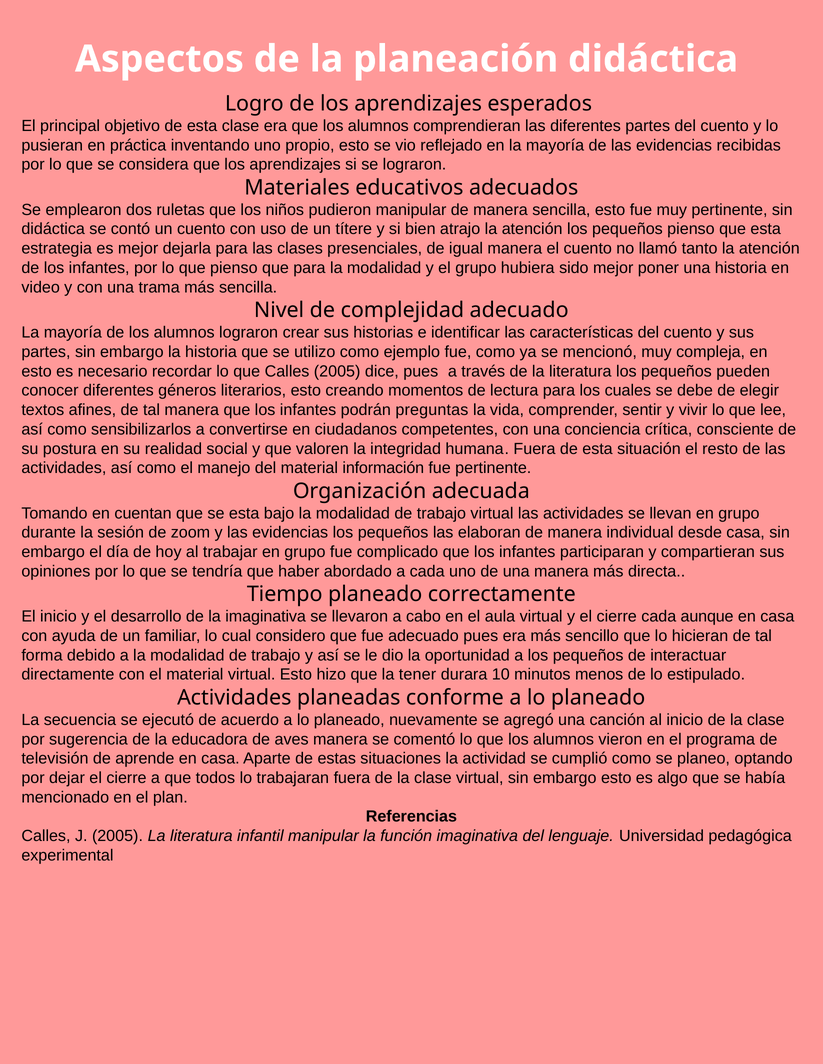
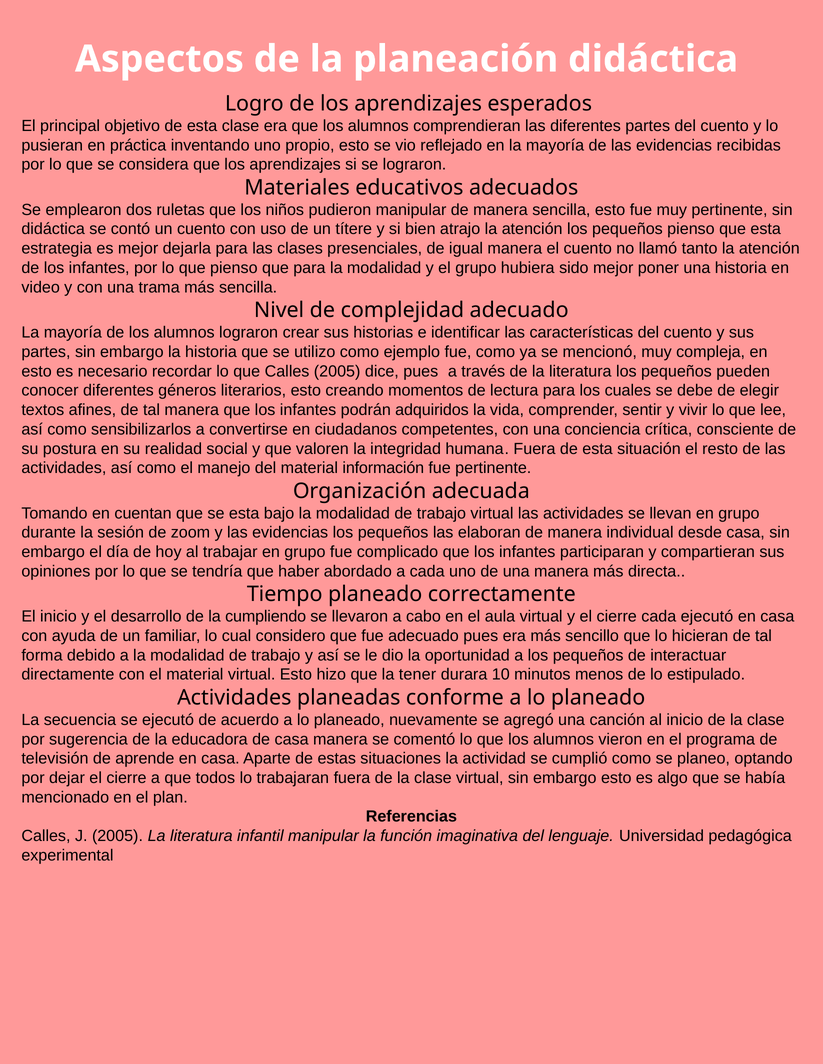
preguntas: preguntas -> adquiridos (432, 410)
la imaginativa: imaginativa -> cumpliendo (266, 616)
cada aunque: aunque -> ejecutó (707, 616)
de aves: aves -> casa (292, 739)
